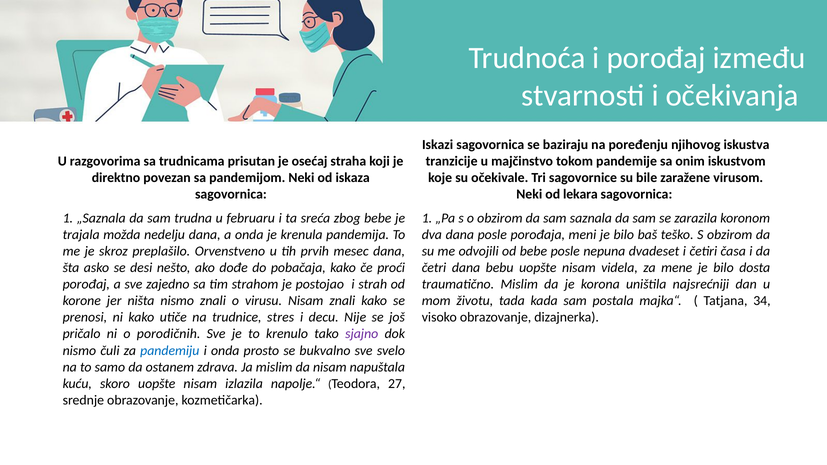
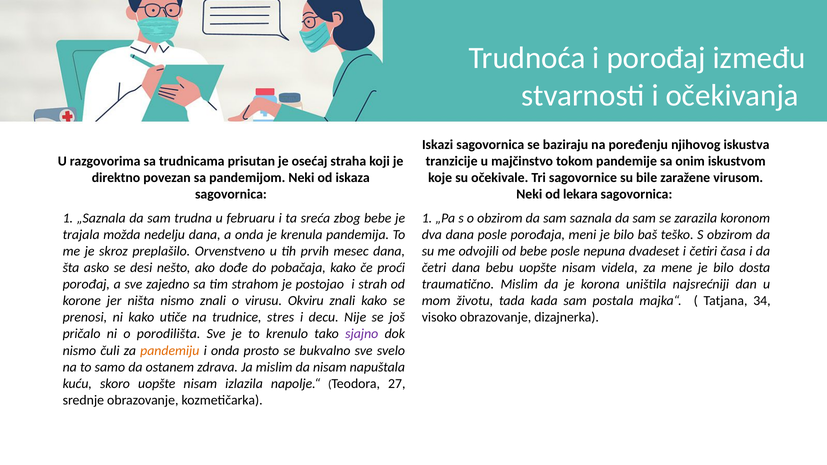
virusu Nisam: Nisam -> Okviru (306, 301)
porodičnih: porodičnih -> porodilišta (169, 334)
pandemiju colour: blue -> orange (170, 351)
